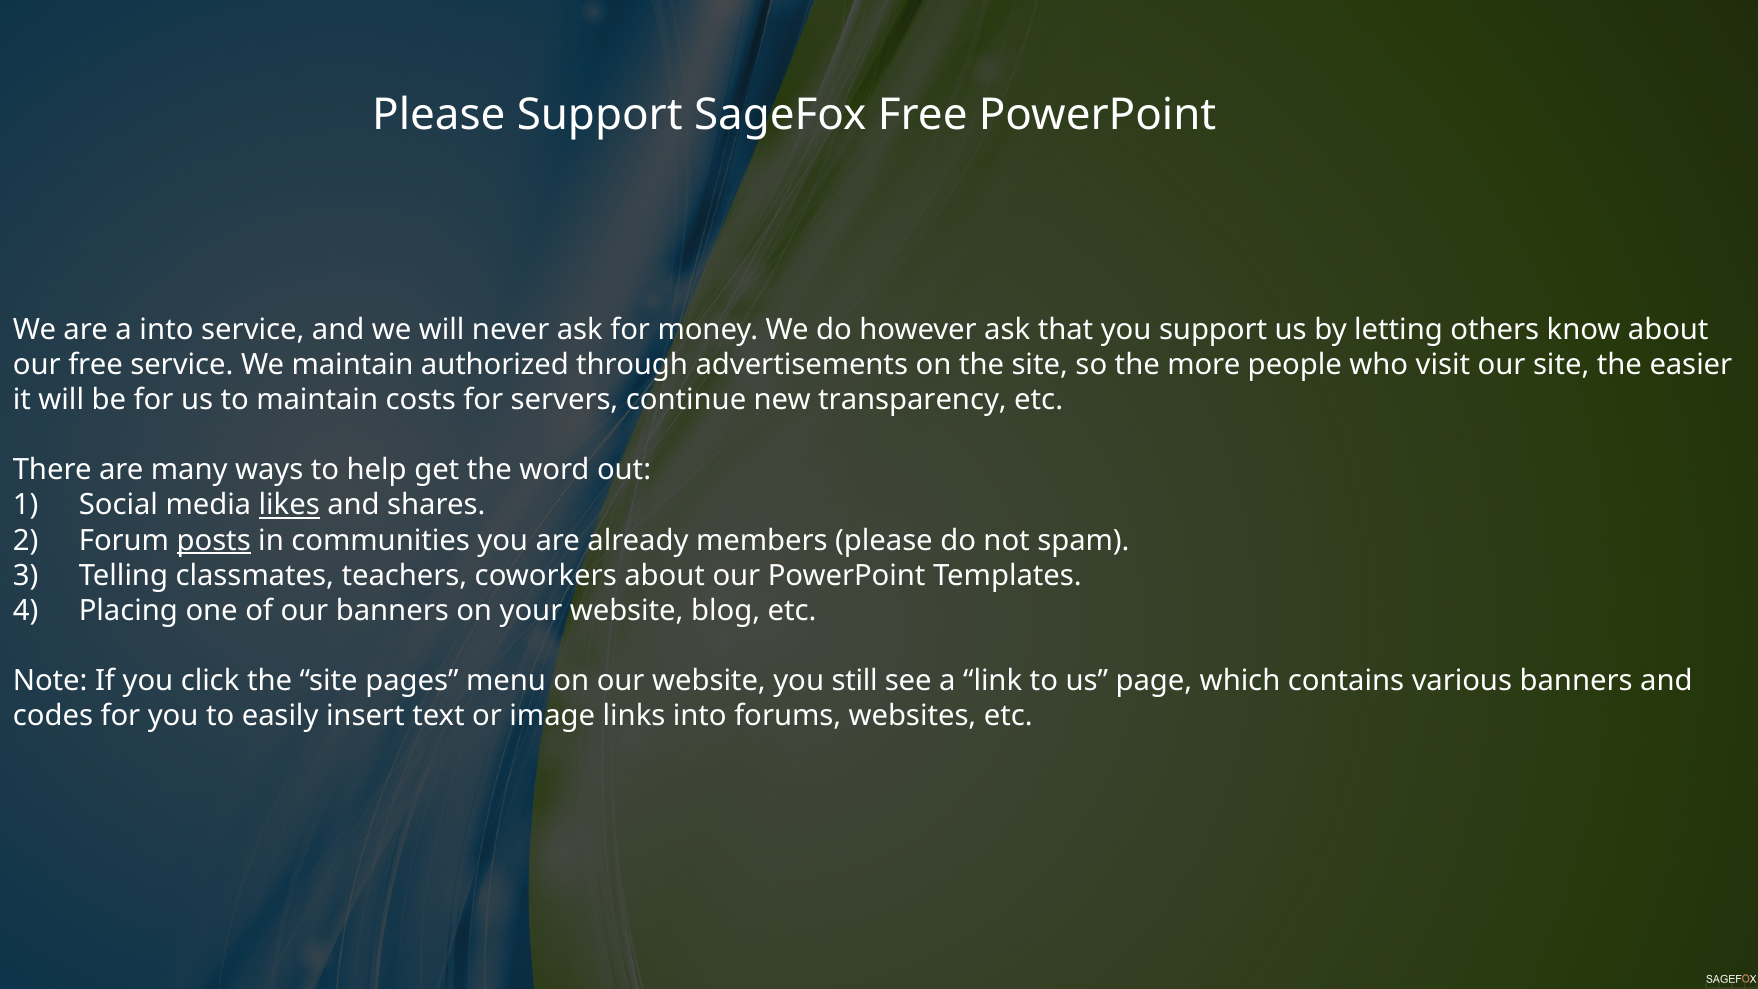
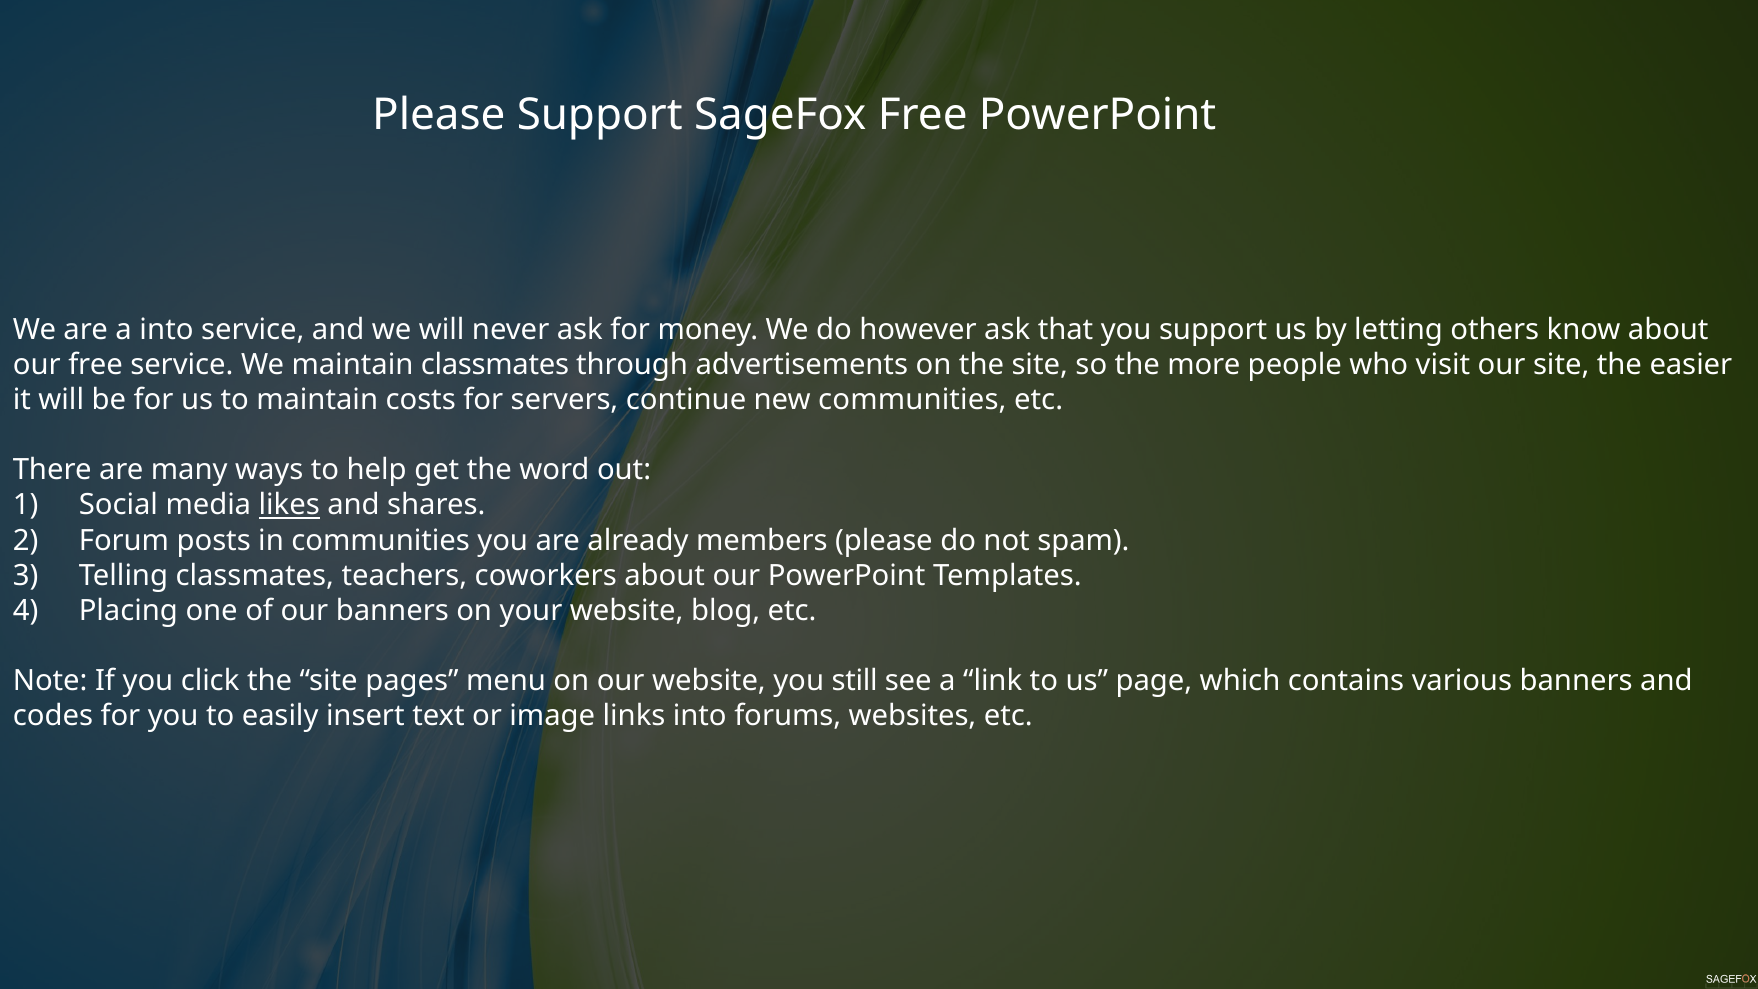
maintain authorized: authorized -> classmates (495, 365)
new transparency: transparency -> communities (912, 400)
posts underline: present -> none (214, 540)
